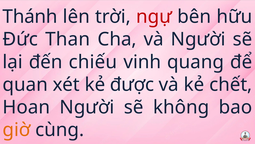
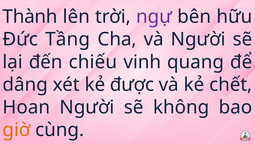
Thánh: Thánh -> Thành (30, 17)
ngự colour: red -> purple (154, 17)
Than: Than -> Tầng (68, 39)
quan: quan -> dâng (25, 84)
